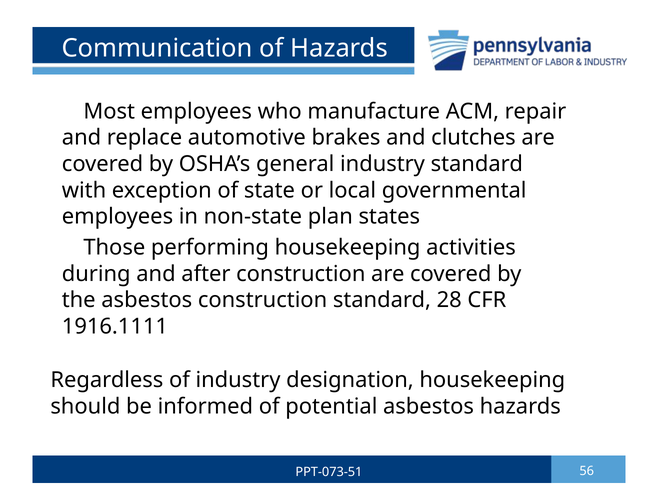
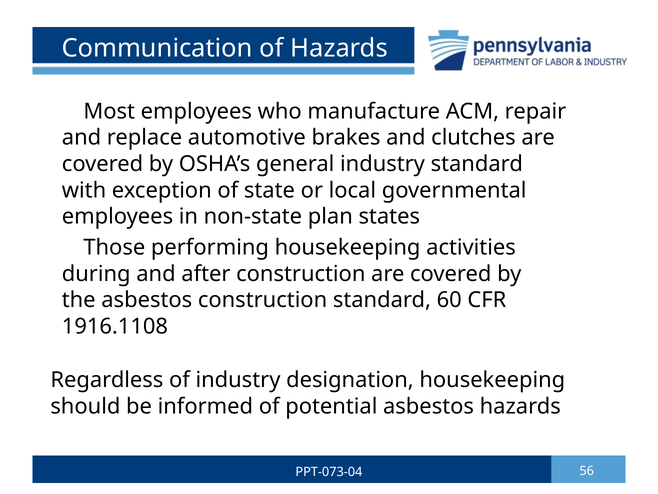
28: 28 -> 60 (449, 300)
1916.1111: 1916.1111 -> 1916.1108 (115, 326)
PPT-073-51: PPT-073-51 -> PPT-073-04 (329, 471)
